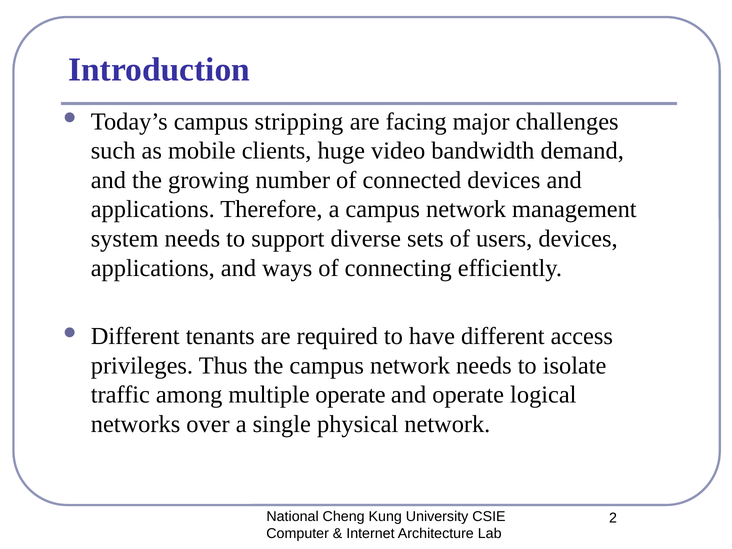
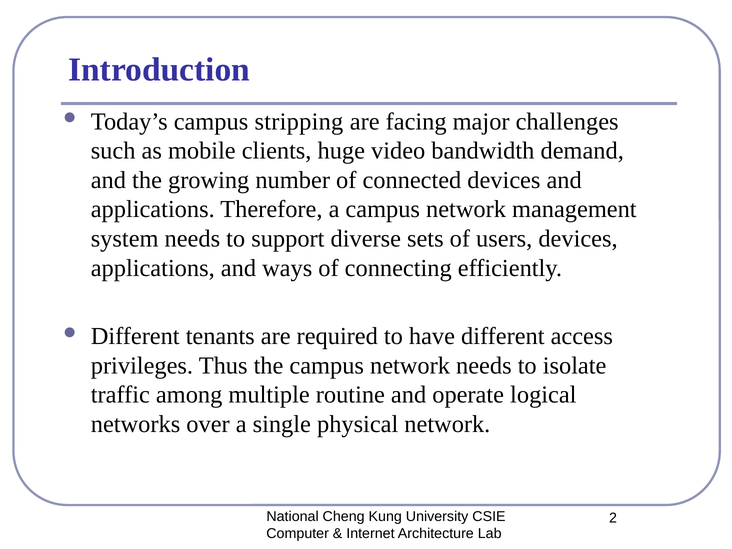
multiple operate: operate -> routine (350, 395)
